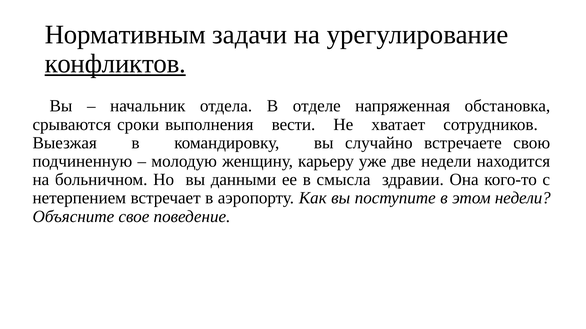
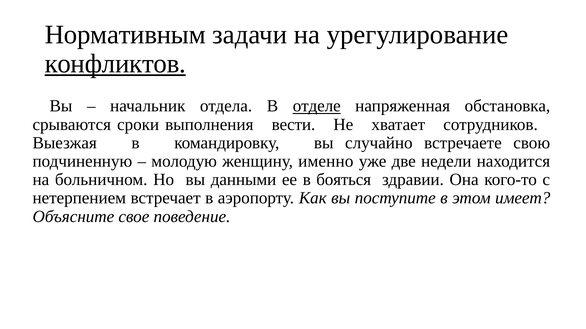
отделе underline: none -> present (317, 106)
карьеру: карьеру -> именно (326, 162)
смысла: смысла -> бояться (344, 180)
этом недели: недели -> имеет (523, 198)
